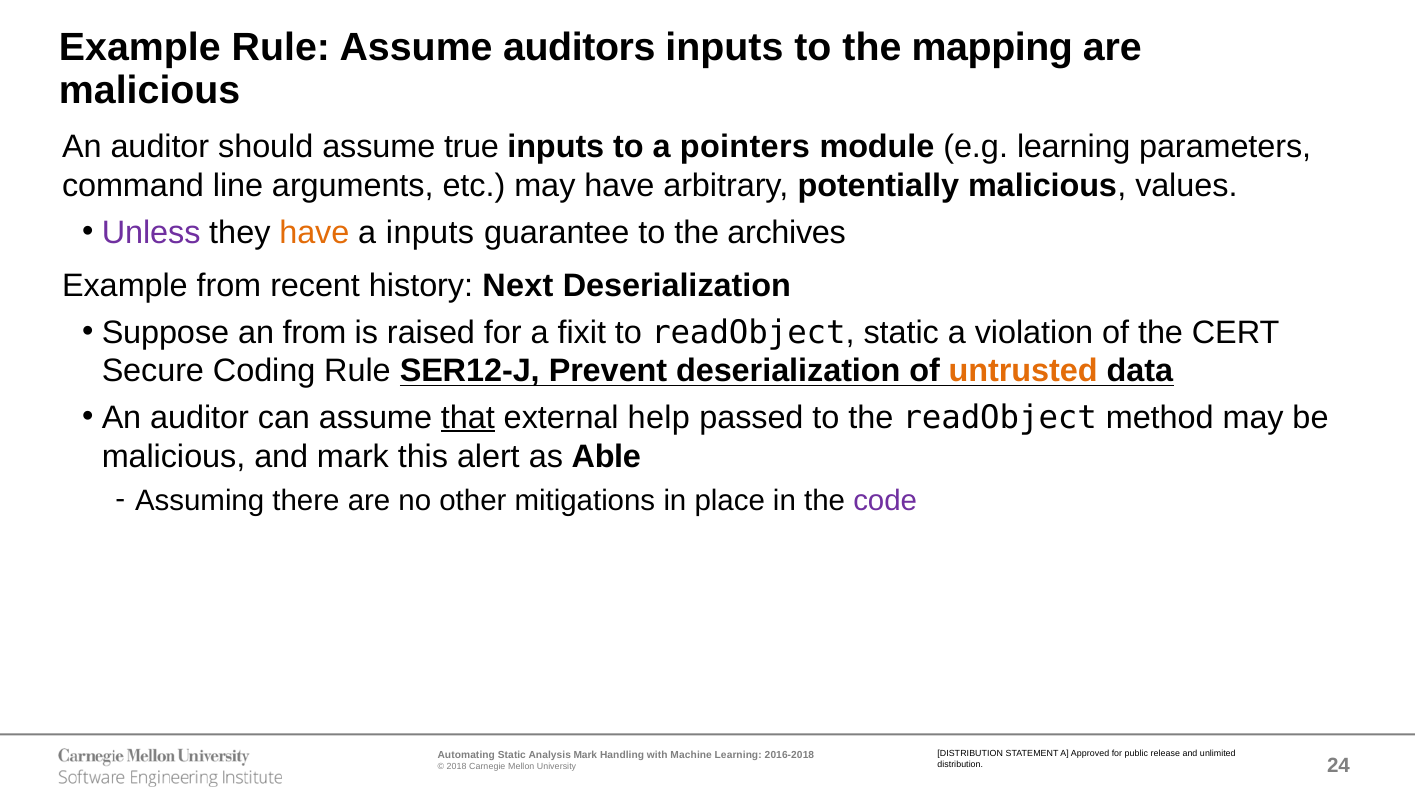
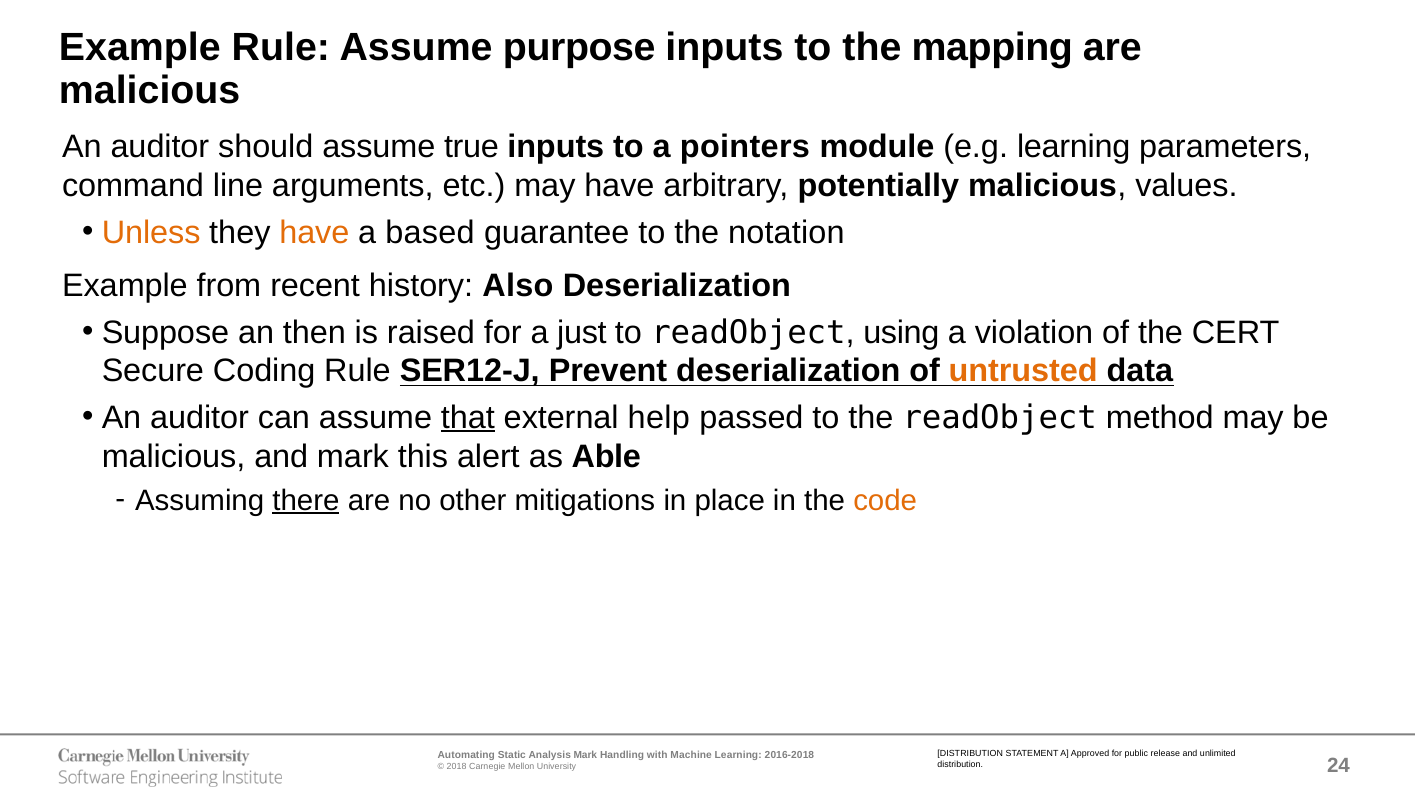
auditors: auditors -> purpose (579, 48)
Unless colour: purple -> orange (151, 232)
a inputs: inputs -> based (430, 232)
archives: archives -> notation (786, 232)
Next: Next -> Also (518, 286)
an from: from -> then (314, 332)
fixit: fixit -> just (582, 332)
readObject static: static -> using (901, 332)
there underline: none -> present (306, 501)
code colour: purple -> orange (885, 501)
